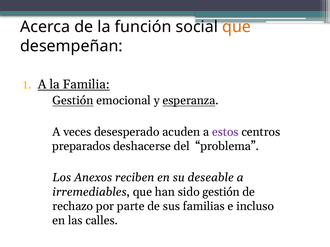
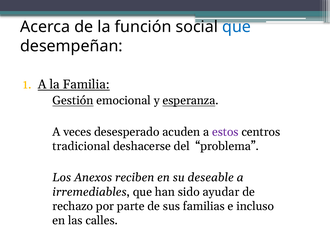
que colour: orange -> blue (237, 27)
preparados: preparados -> tradicional (81, 147)
sido gestión: gestión -> ayudar (221, 192)
